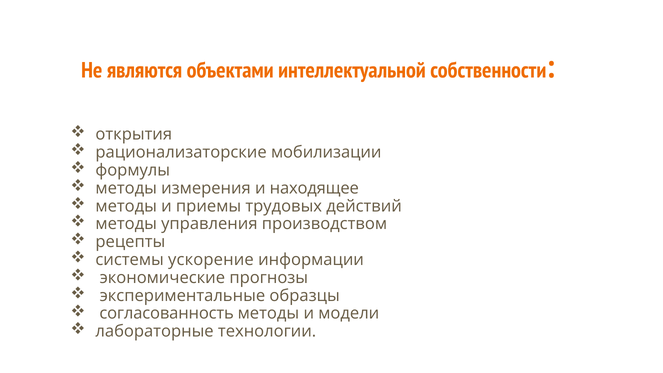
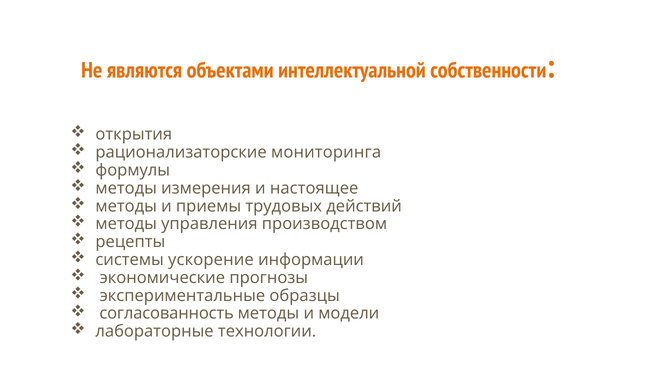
мобилизации: мобилизации -> мониторинга (326, 152)
находящее: находящее -> настоящее (314, 188)
